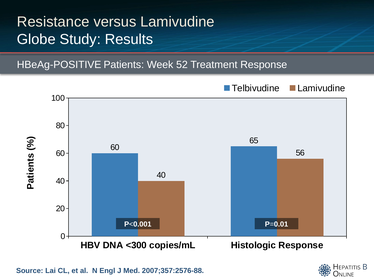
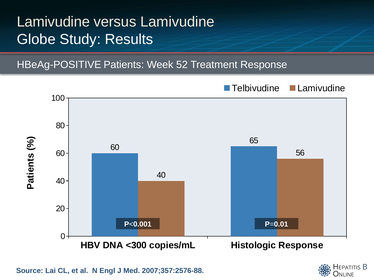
Resistance: Resistance -> Lamivudine (53, 22)
